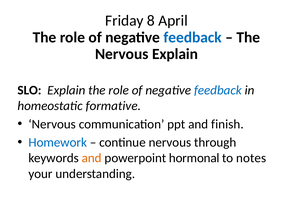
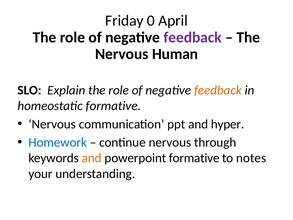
8: 8 -> 0 (151, 21)
feedback colour: blue -> purple (193, 37)
Nervous Explain: Explain -> Human (175, 54)
feedback colour: blue -> orange (218, 90)
finish: finish -> hyper (228, 124)
powerpoint hormonal: hormonal -> formative (194, 158)
